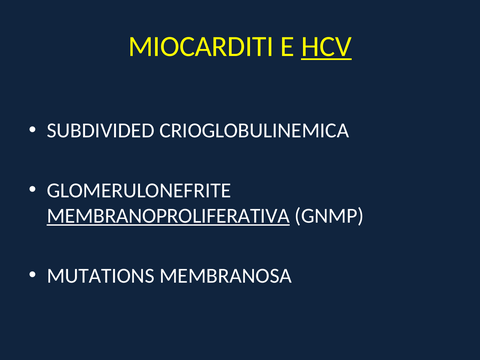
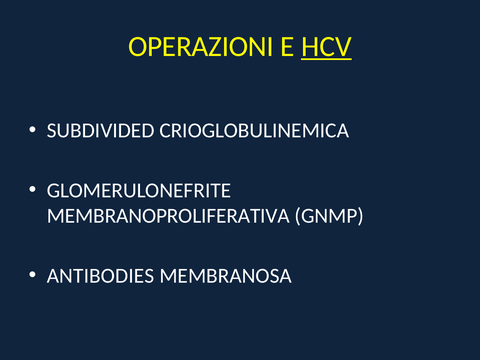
MIOCARDITI: MIOCARDITI -> OPERAZIONI (201, 46)
MEMBRANOPROLIFERATIVA underline: present -> none (168, 216)
MUTATIONS: MUTATIONS -> ANTIBODIES (101, 276)
